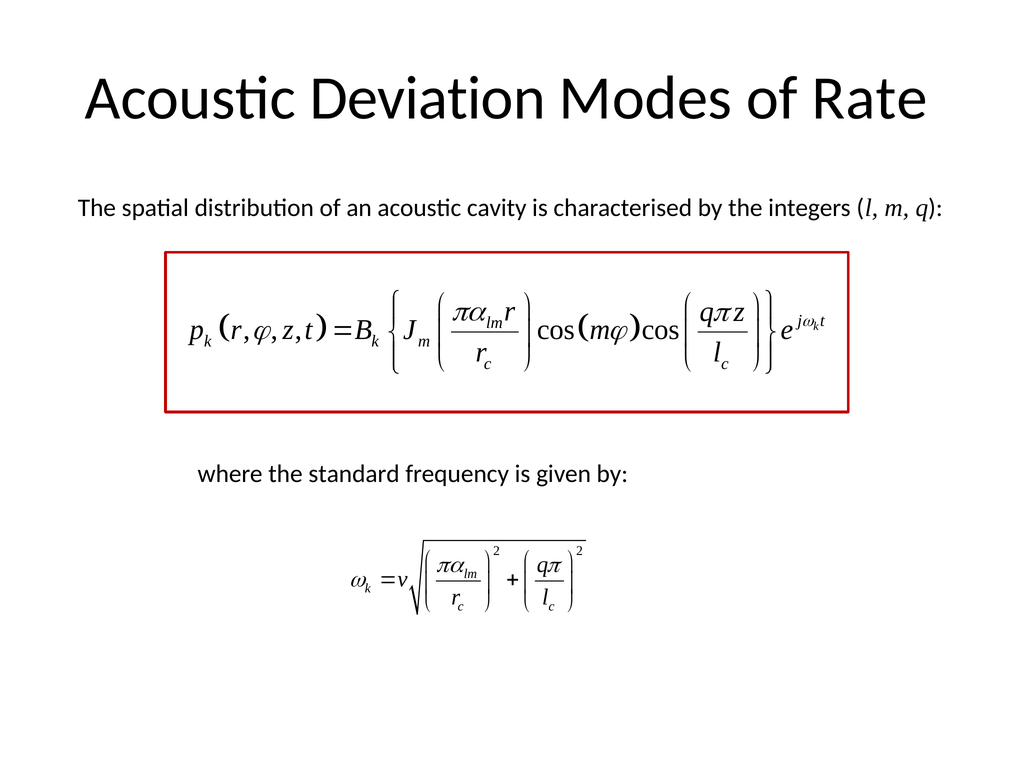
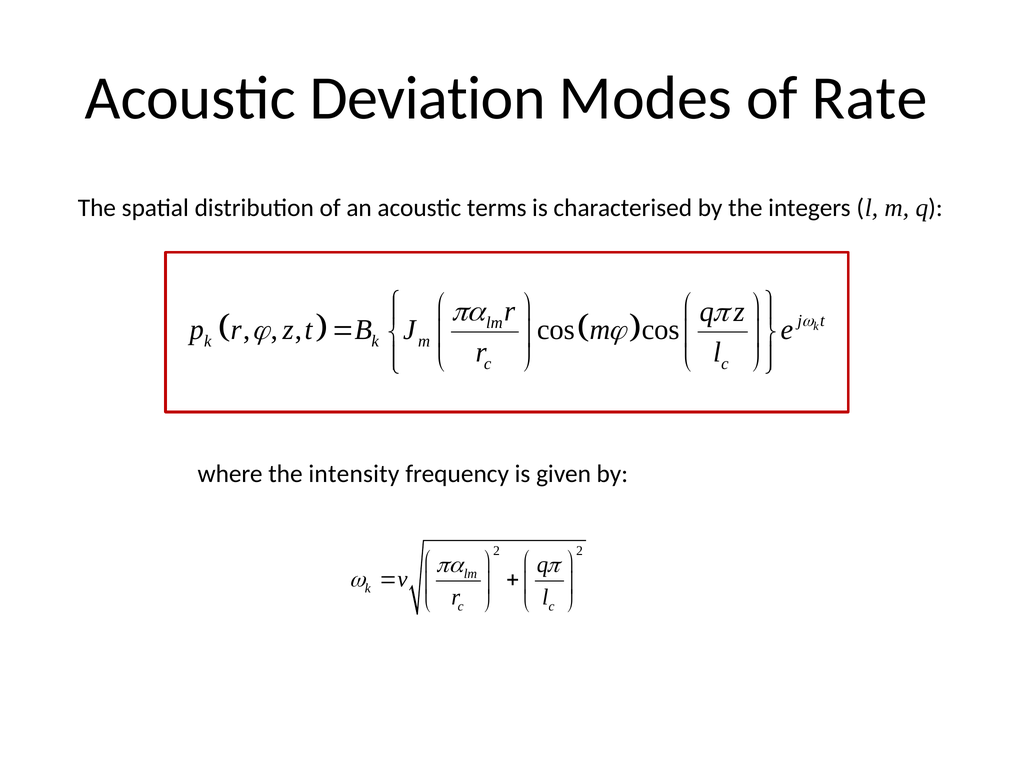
cavity: cavity -> terms (497, 208)
standard: standard -> intensity (354, 474)
